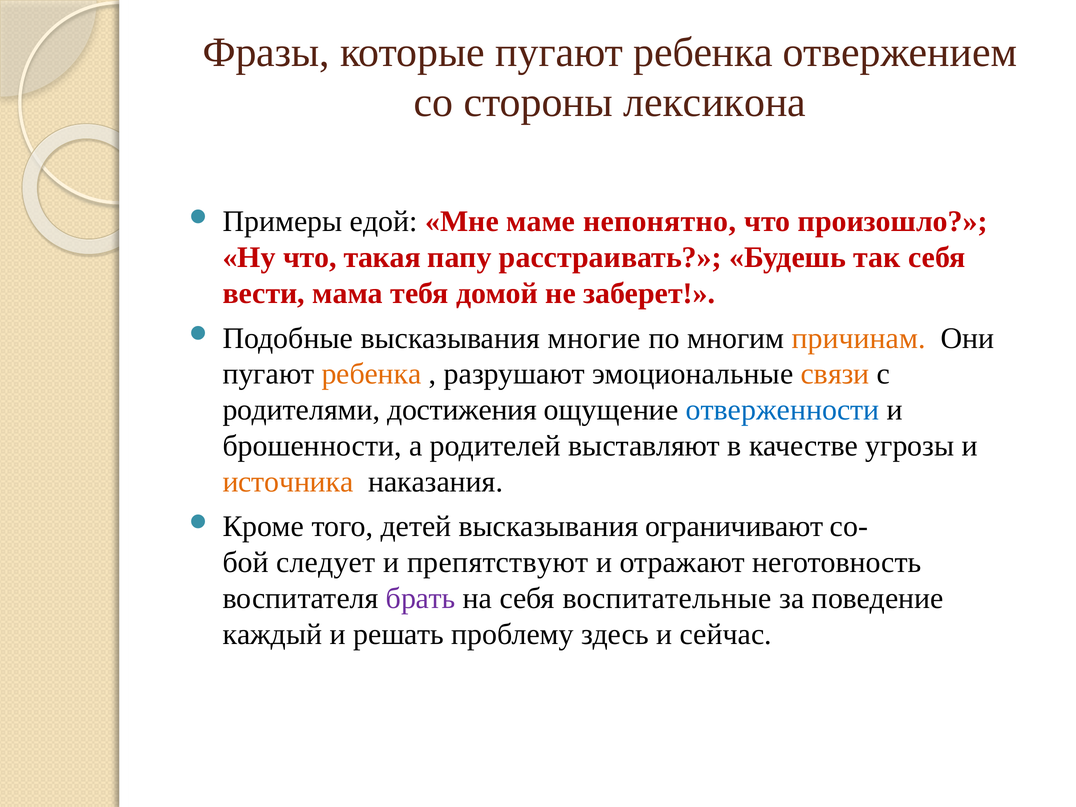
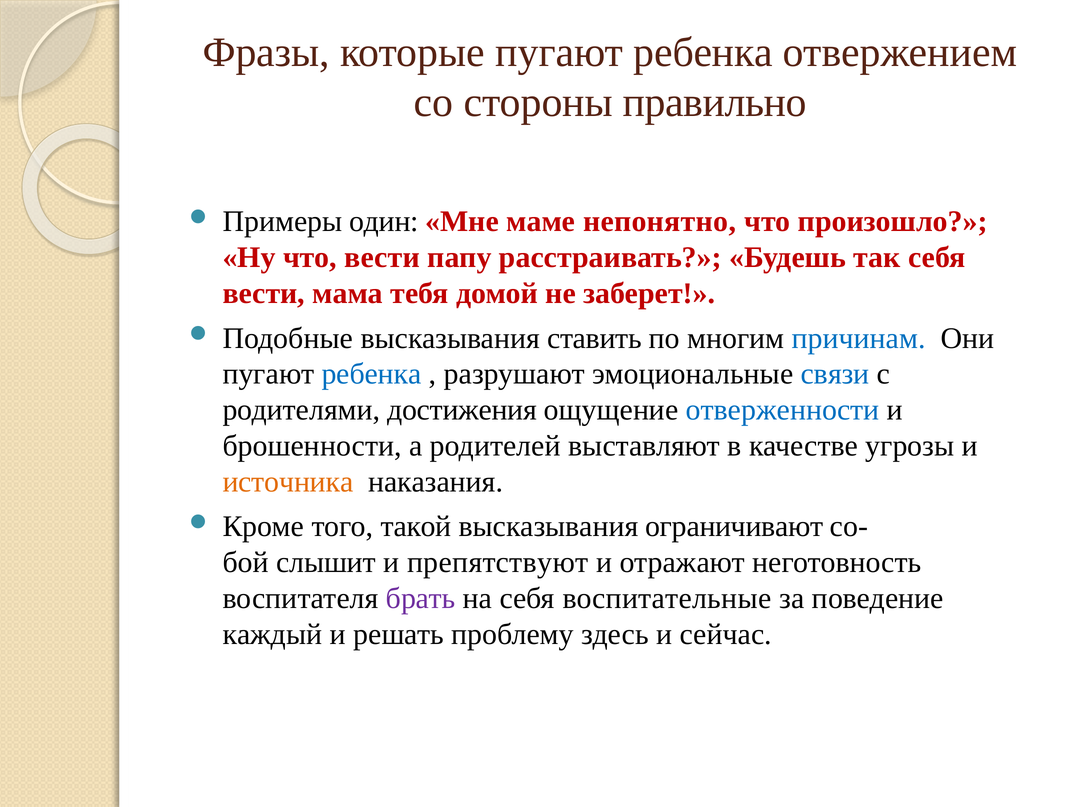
лексикона: лексикона -> правильно (715, 102)
едой: едой -> один (384, 222)
что такая: такая -> вести (382, 257)
многие: многие -> ставить (595, 338)
причинам colour: orange -> blue (859, 338)
ребенка colour: orange -> blue (371, 374)
связи colour: orange -> blue (835, 374)
детей: детей -> такой (416, 527)
следует: следует -> слышит (326, 562)
